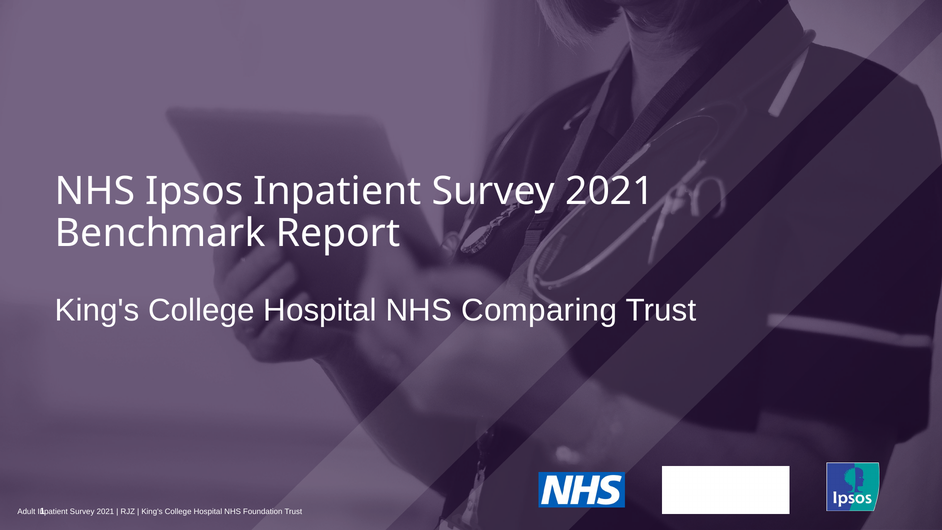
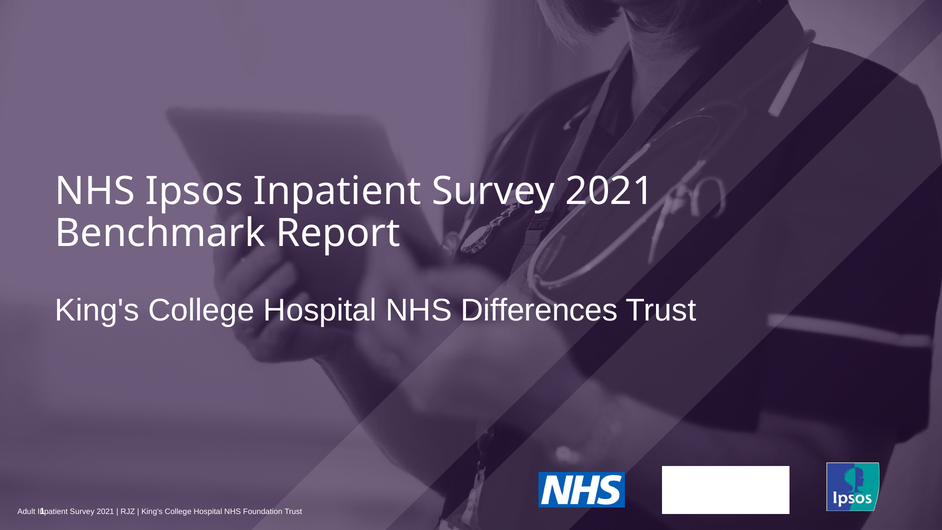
Comparing: Comparing -> Differences (539, 310)
